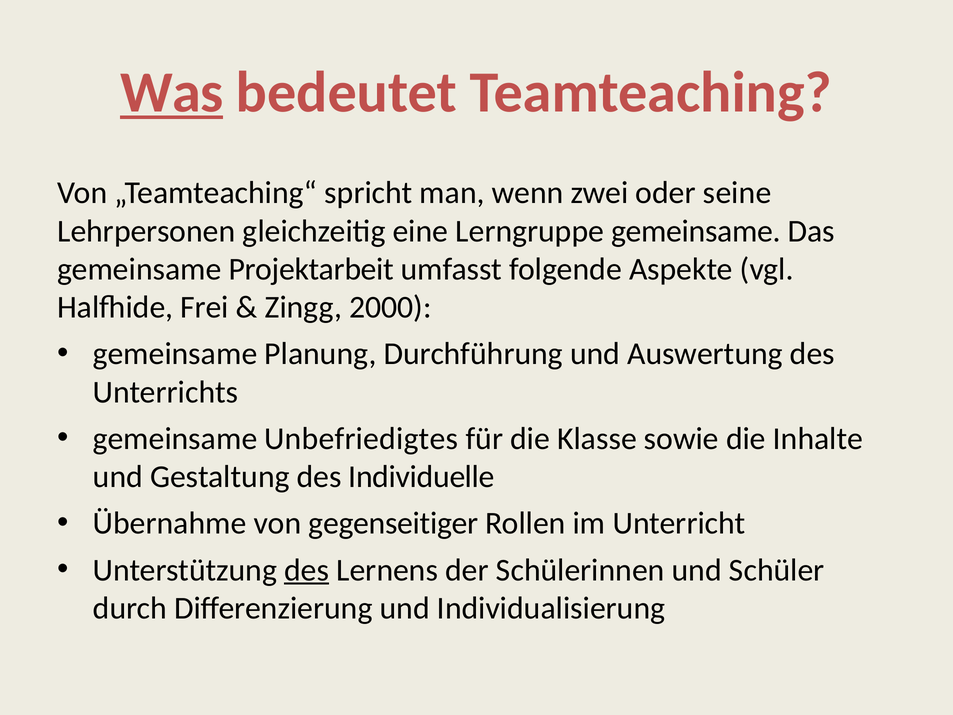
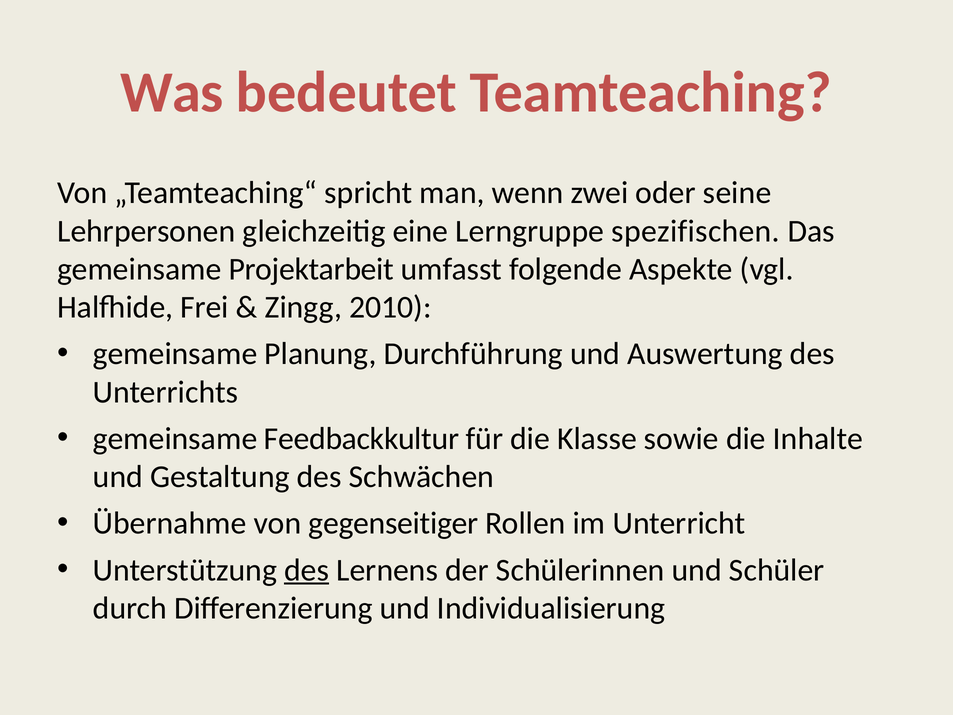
Was underline: present -> none (172, 92)
Lerngruppe gemeinsame: gemeinsame -> spezifischen (696, 231)
2000: 2000 -> 2010 (390, 307)
Unbefriedigtes: Unbefriedigtes -> Feedbackkultur (362, 439)
Individuelle: Individuelle -> Schwächen (421, 477)
